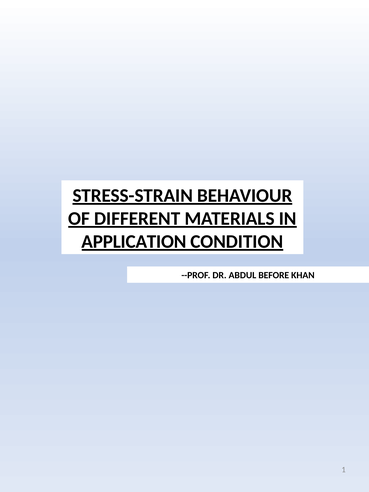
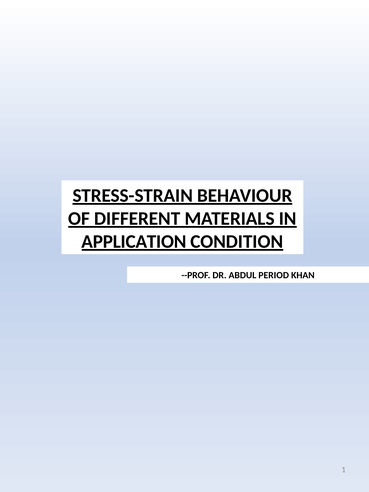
BEFORE: BEFORE -> PERIOD (274, 275)
